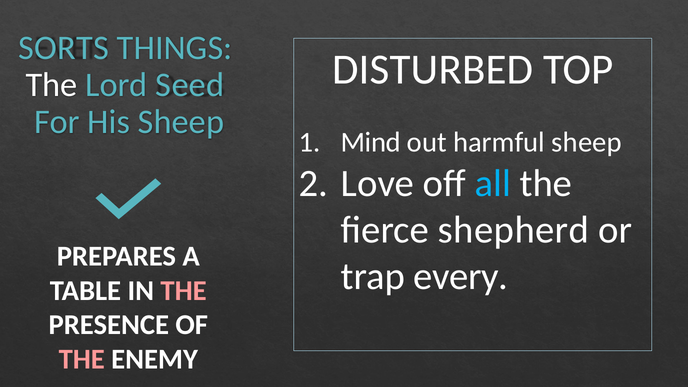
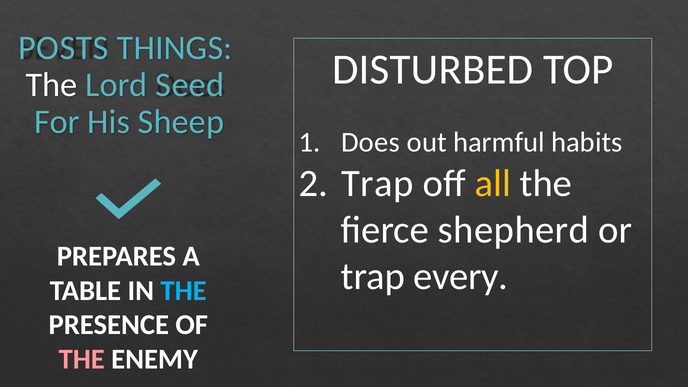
SORTS: SORTS -> POSTS (63, 48)
Mind: Mind -> Does (371, 142)
harmful sheep: sheep -> habits (587, 142)
Love: Love -> Trap (377, 183)
all colour: light blue -> yellow (493, 183)
THE colour: pink -> light blue (184, 291)
